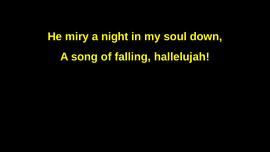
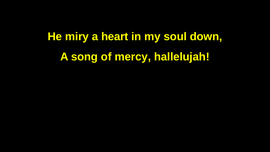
night: night -> heart (115, 37)
falling: falling -> mercy (133, 57)
